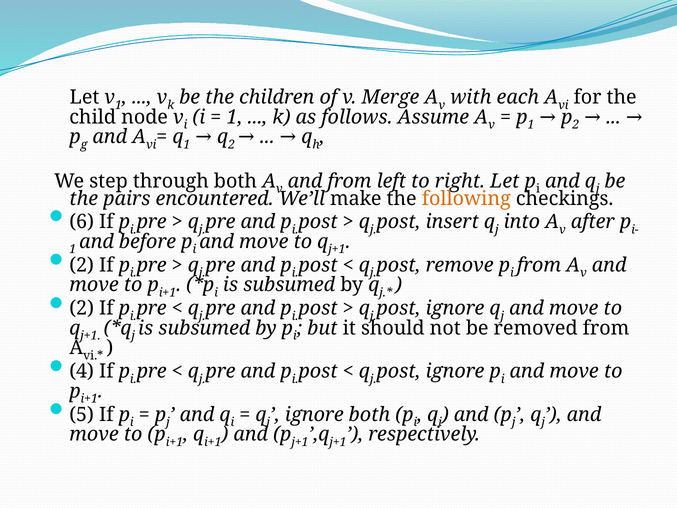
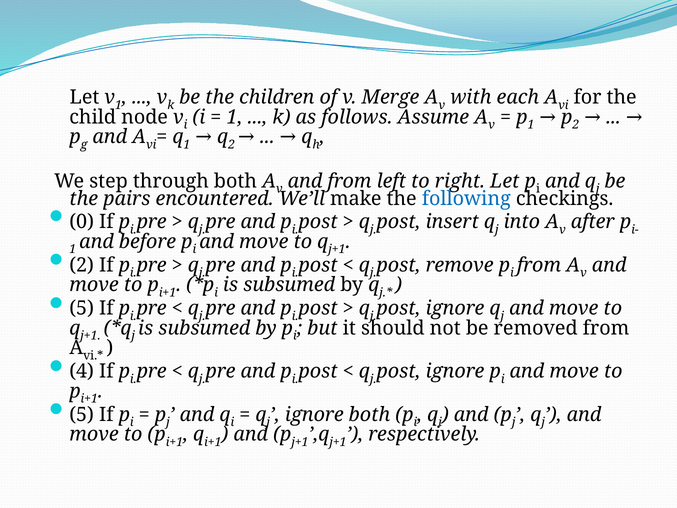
following colour: orange -> blue (466, 199)
6: 6 -> 0 (82, 222)
2: 2 -> 5 (82, 308)
